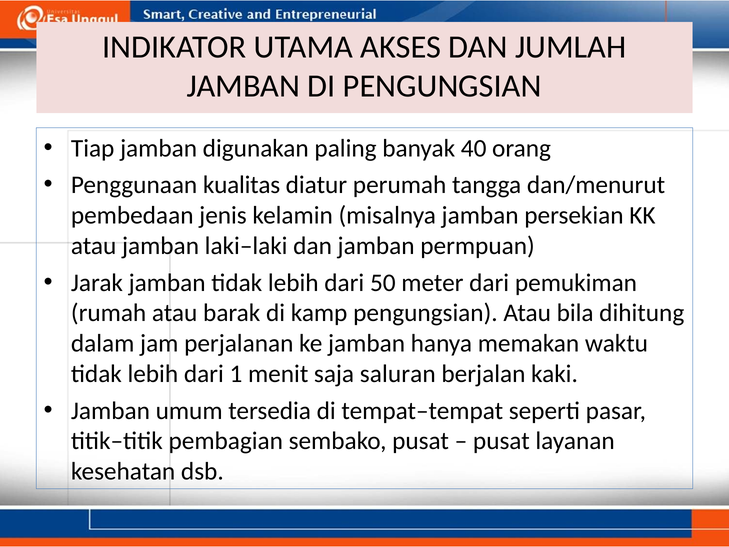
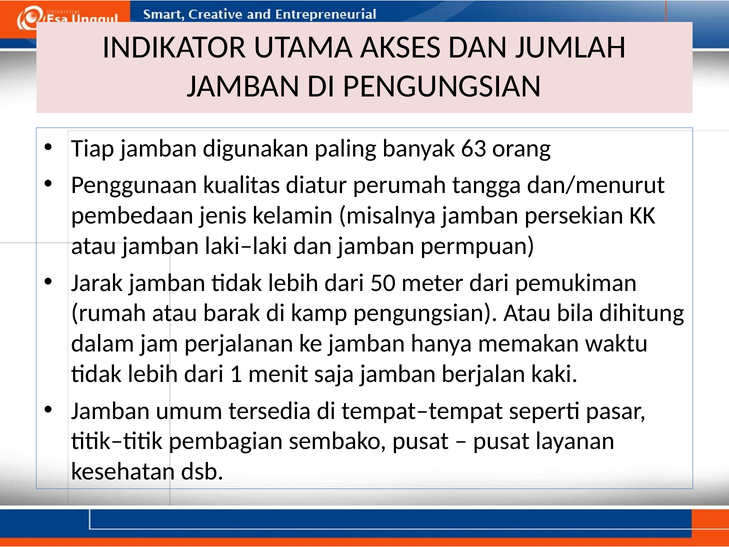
40: 40 -> 63 (474, 148)
saja saluran: saluran -> jamban (398, 374)
